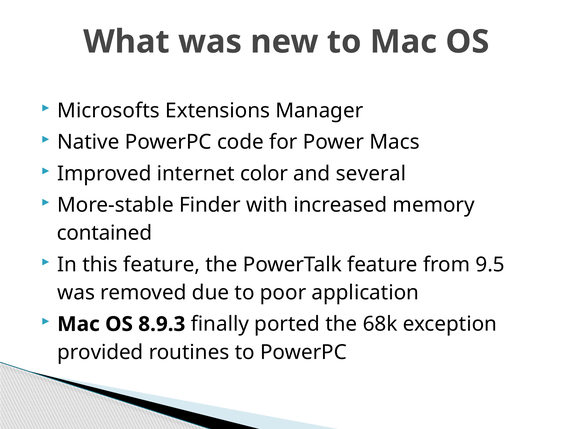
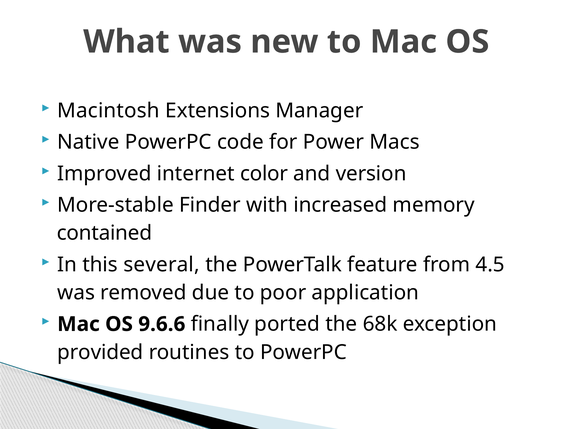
Microsofts: Microsofts -> Macintosh (108, 111)
several: several -> version (371, 174)
this feature: feature -> several (162, 265)
9.5: 9.5 -> 4.5 (490, 265)
8.9.3: 8.9.3 -> 9.6.6 (162, 325)
